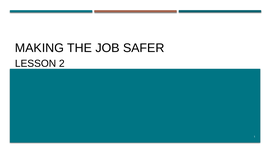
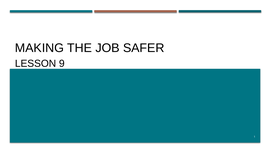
2: 2 -> 9 (62, 63)
